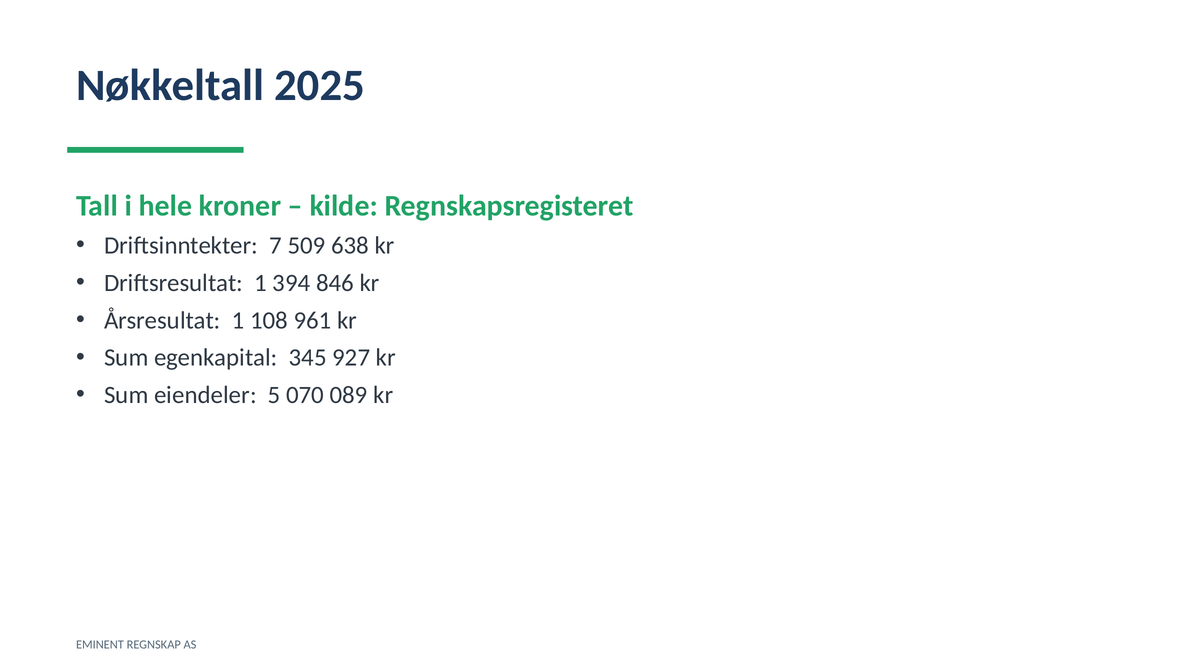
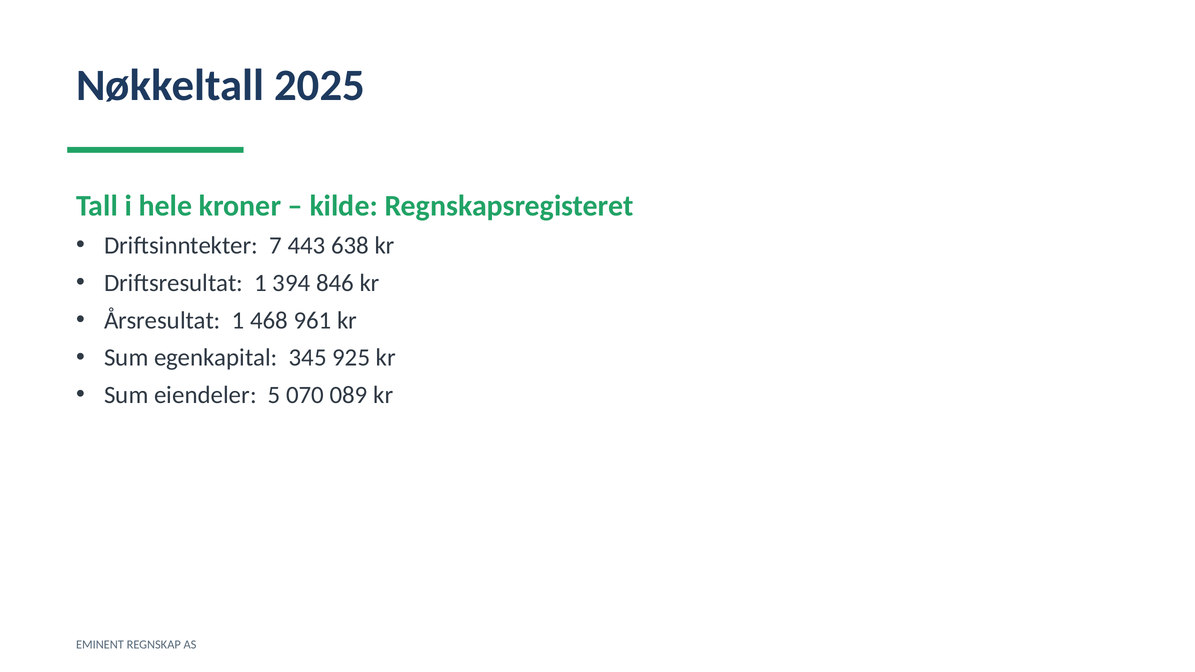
509: 509 -> 443 (307, 246)
108: 108 -> 468 (269, 320)
927: 927 -> 925 (351, 358)
